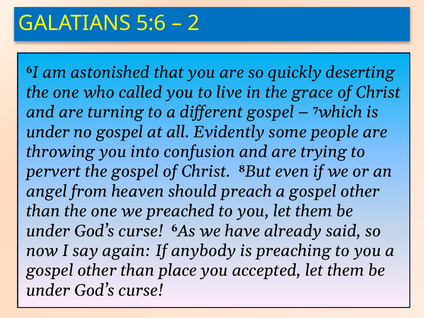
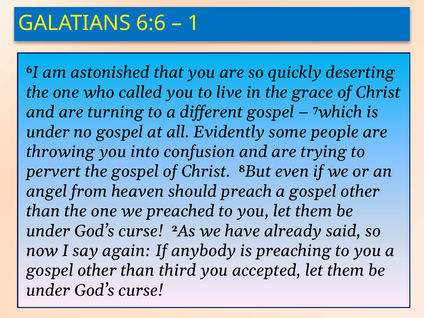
5:6: 5:6 -> 6:6 (151, 23)
2: 2 -> 1 (194, 23)
curse 6: 6 -> 2 (174, 228)
place: place -> third (178, 270)
